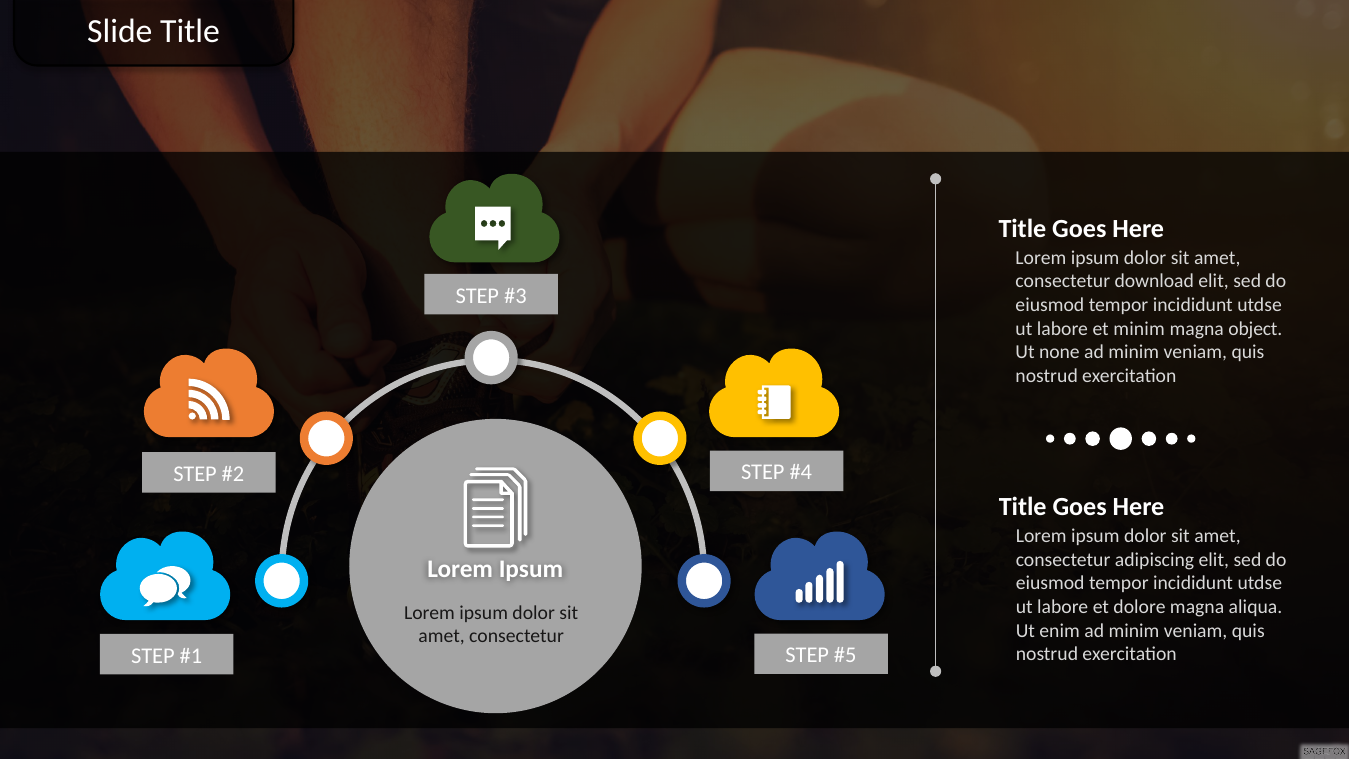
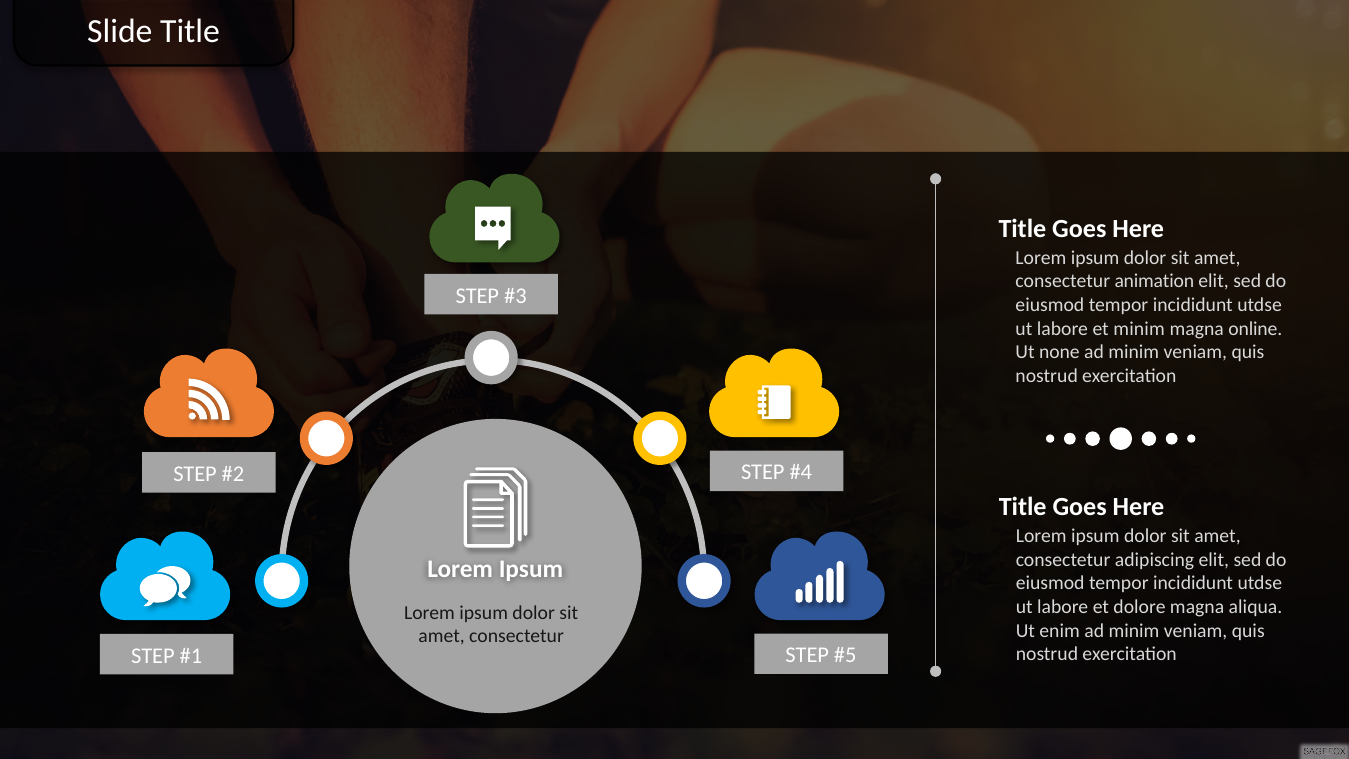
download: download -> animation (1154, 281)
object: object -> online (1255, 328)
